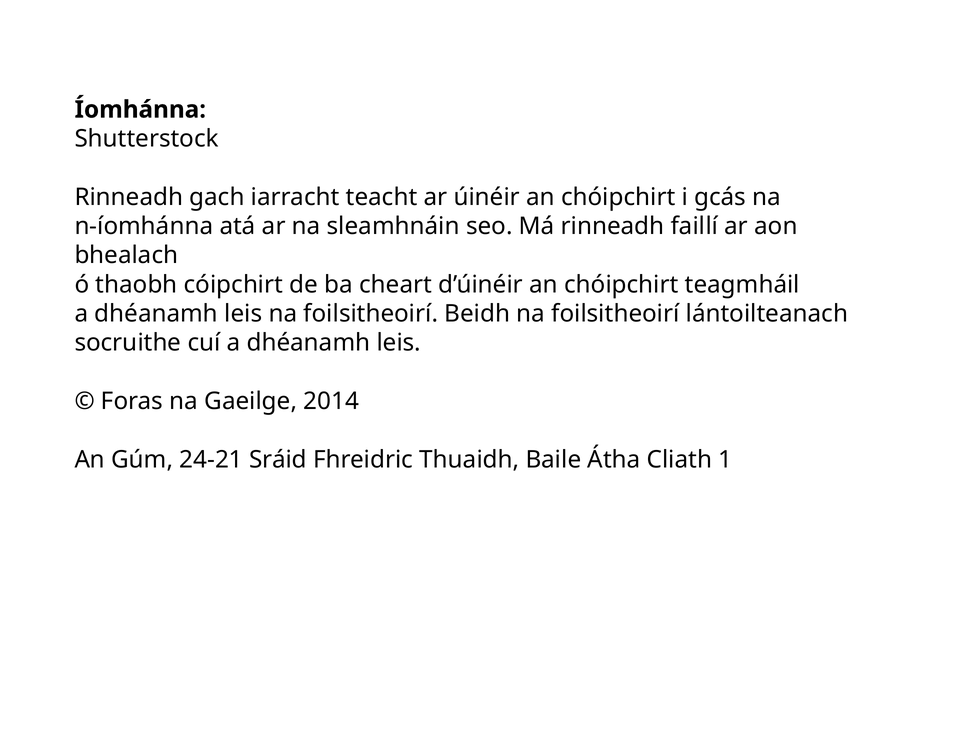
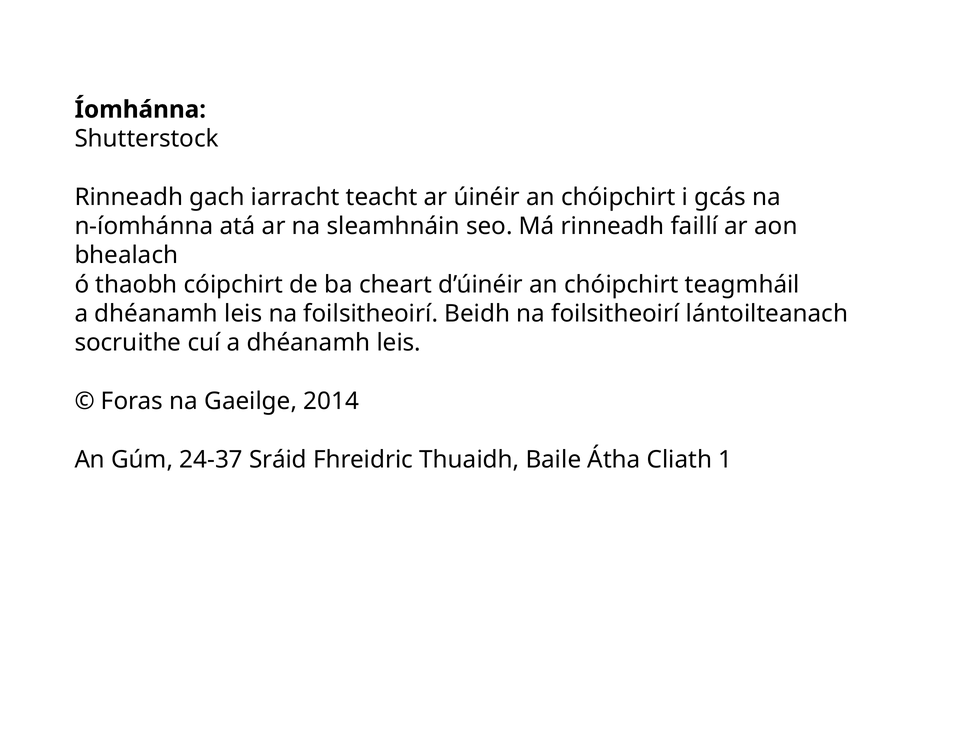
24-21: 24-21 -> 24-37 (211, 460)
